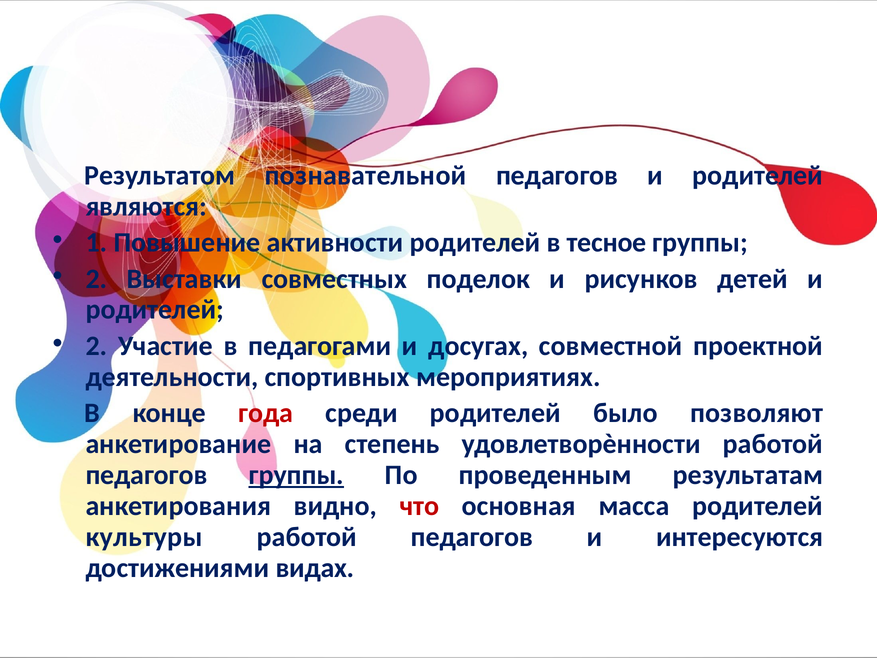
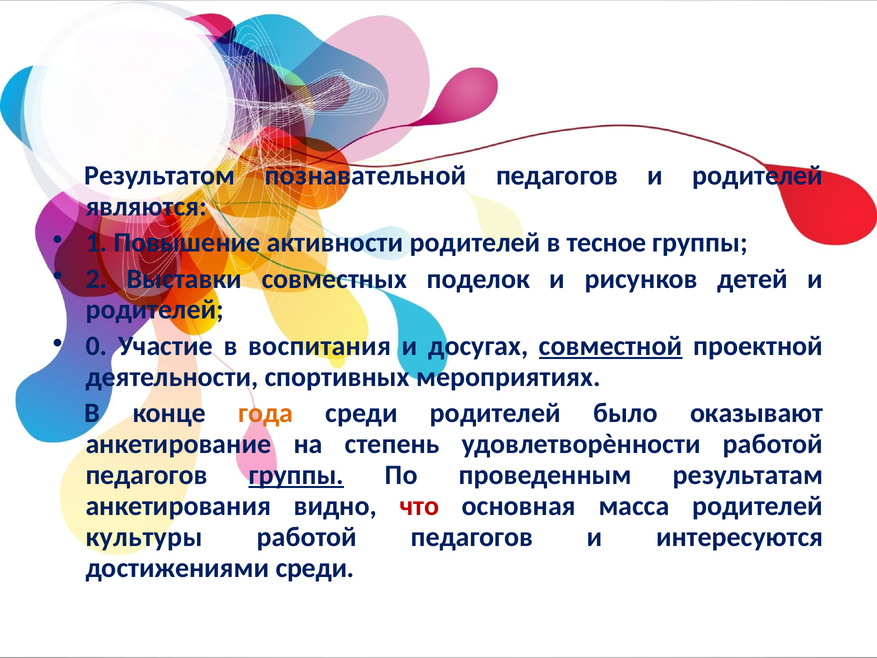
2: 2 -> 0 (96, 346)
педагогами: педагогами -> воспитания (320, 346)
совместной underline: none -> present (611, 346)
года colour: red -> orange (266, 413)
позволяют: позволяют -> оказывают (757, 413)
достижениями видах: видах -> среди (315, 568)
